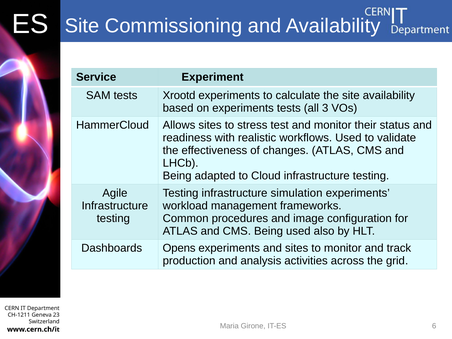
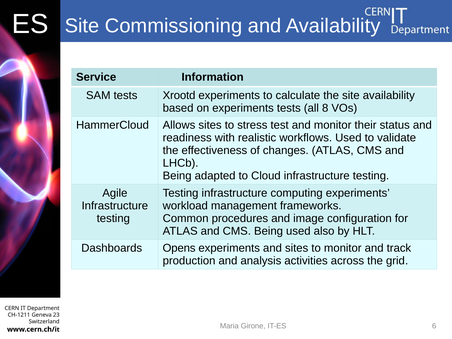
Experiment: Experiment -> Information (213, 77)
3: 3 -> 8 (325, 108)
simulation: simulation -> computing (297, 193)
